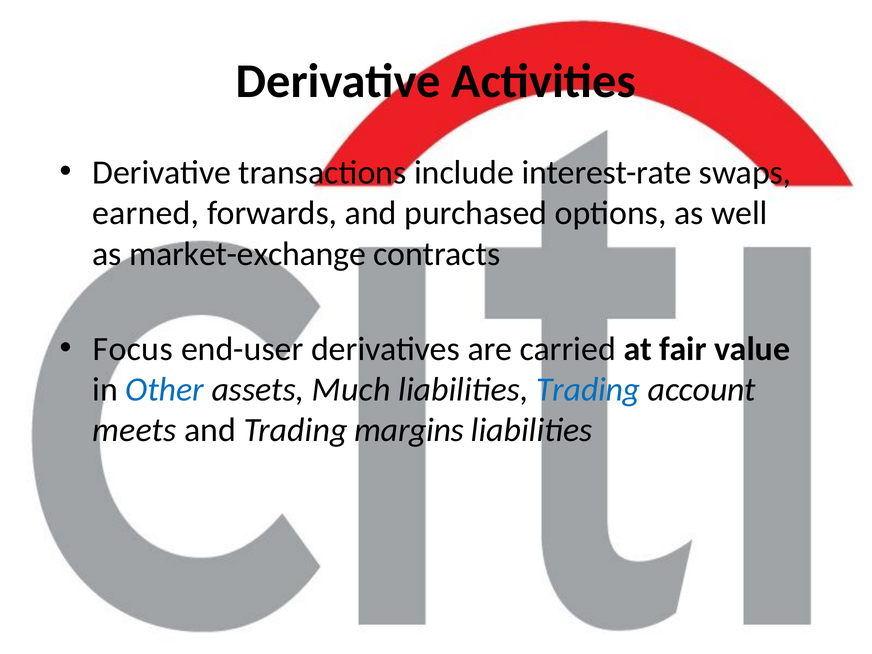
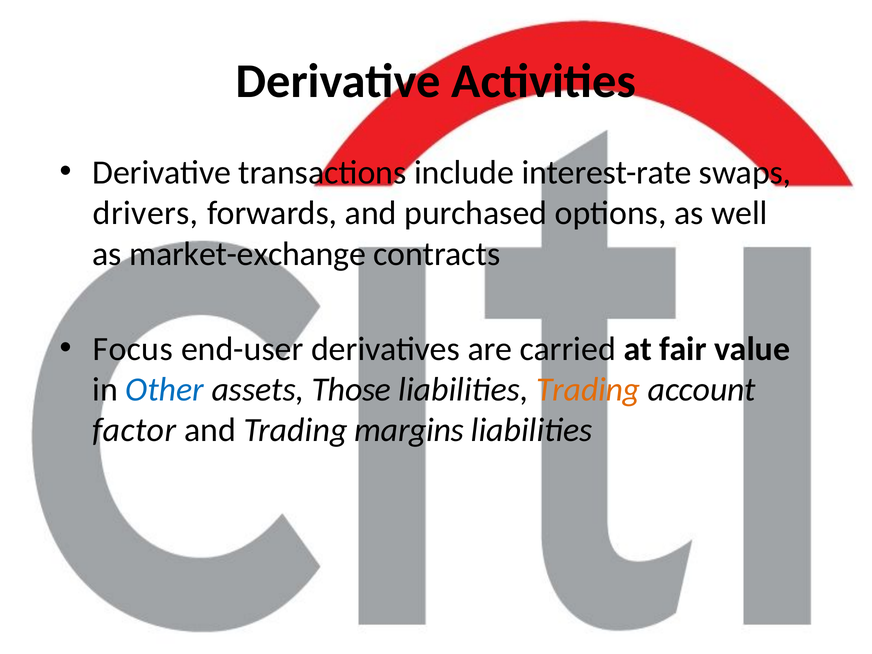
earned: earned -> drivers (146, 213)
Much: Much -> Those (351, 390)
Trading colour: blue -> orange (588, 390)
meets: meets -> factor (134, 430)
